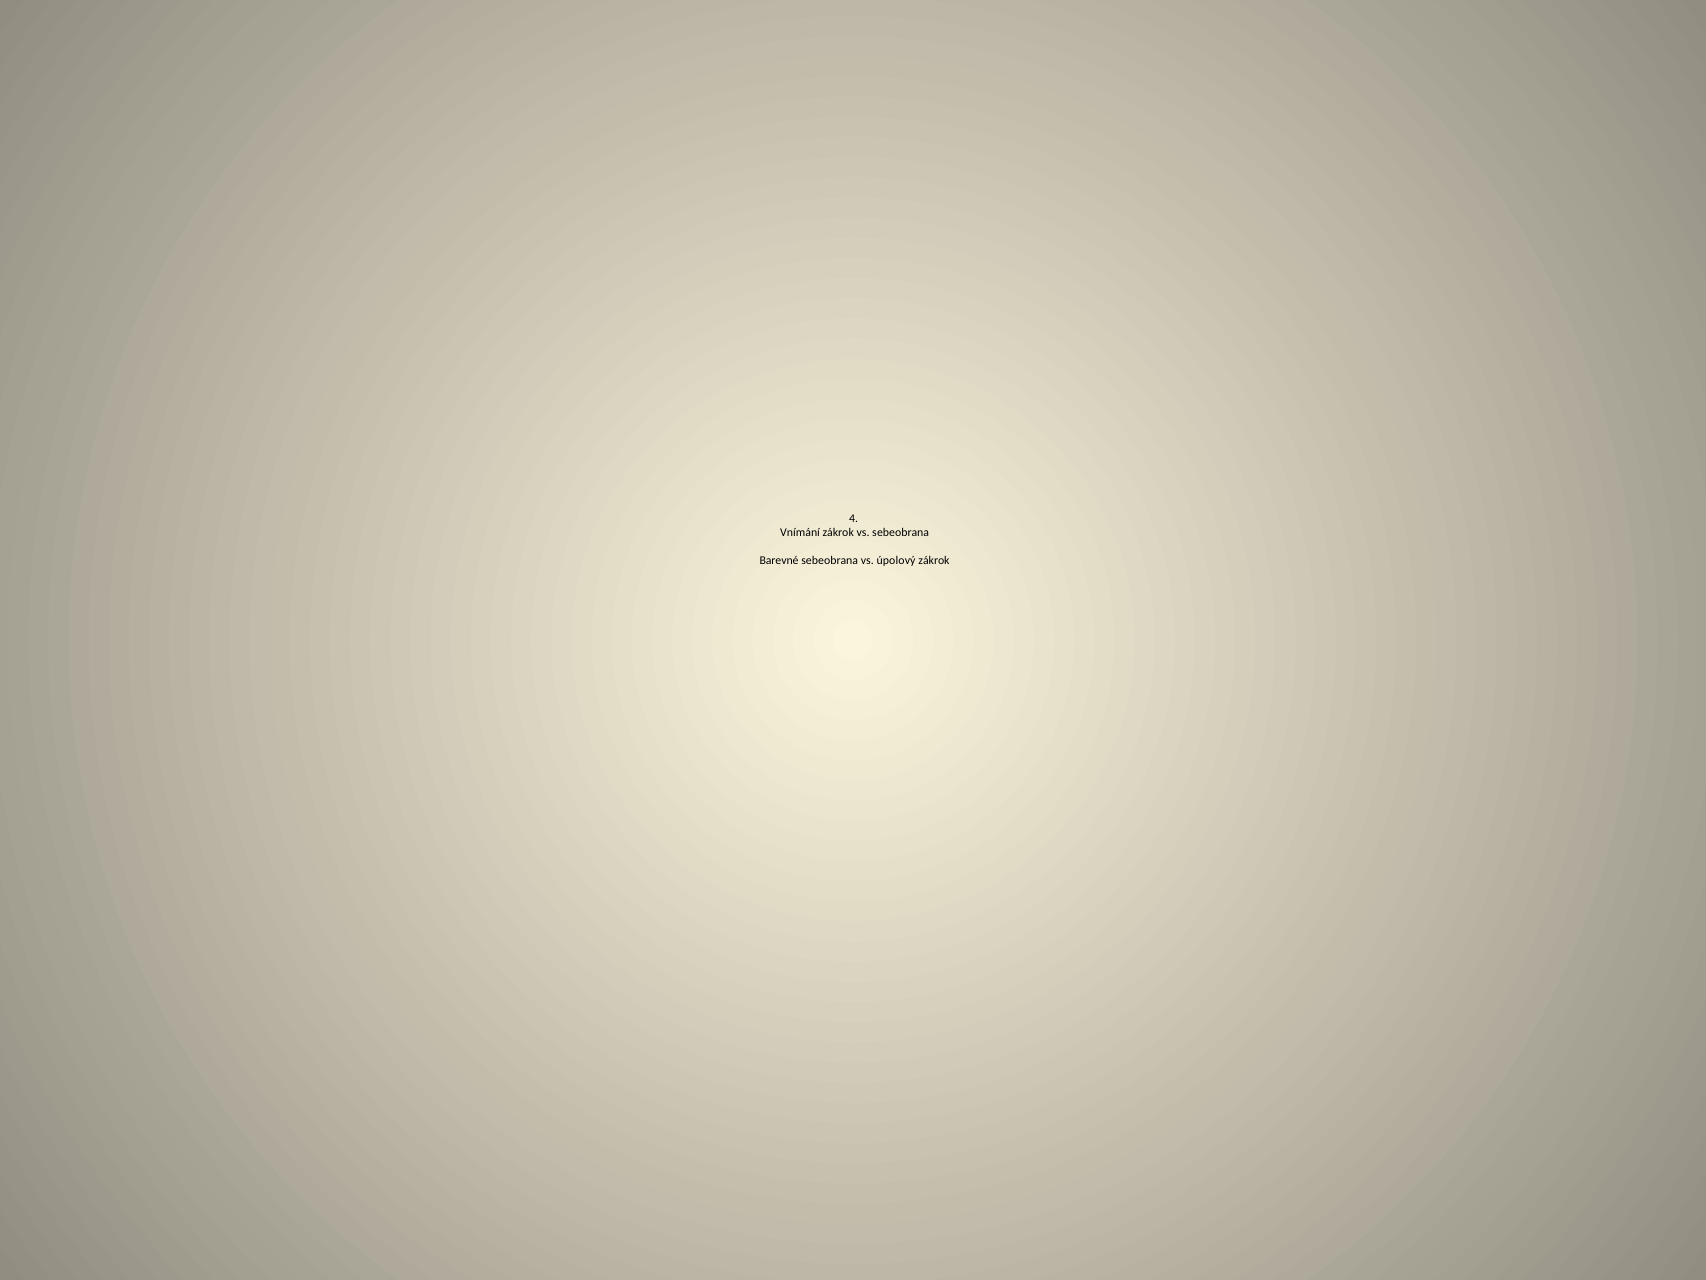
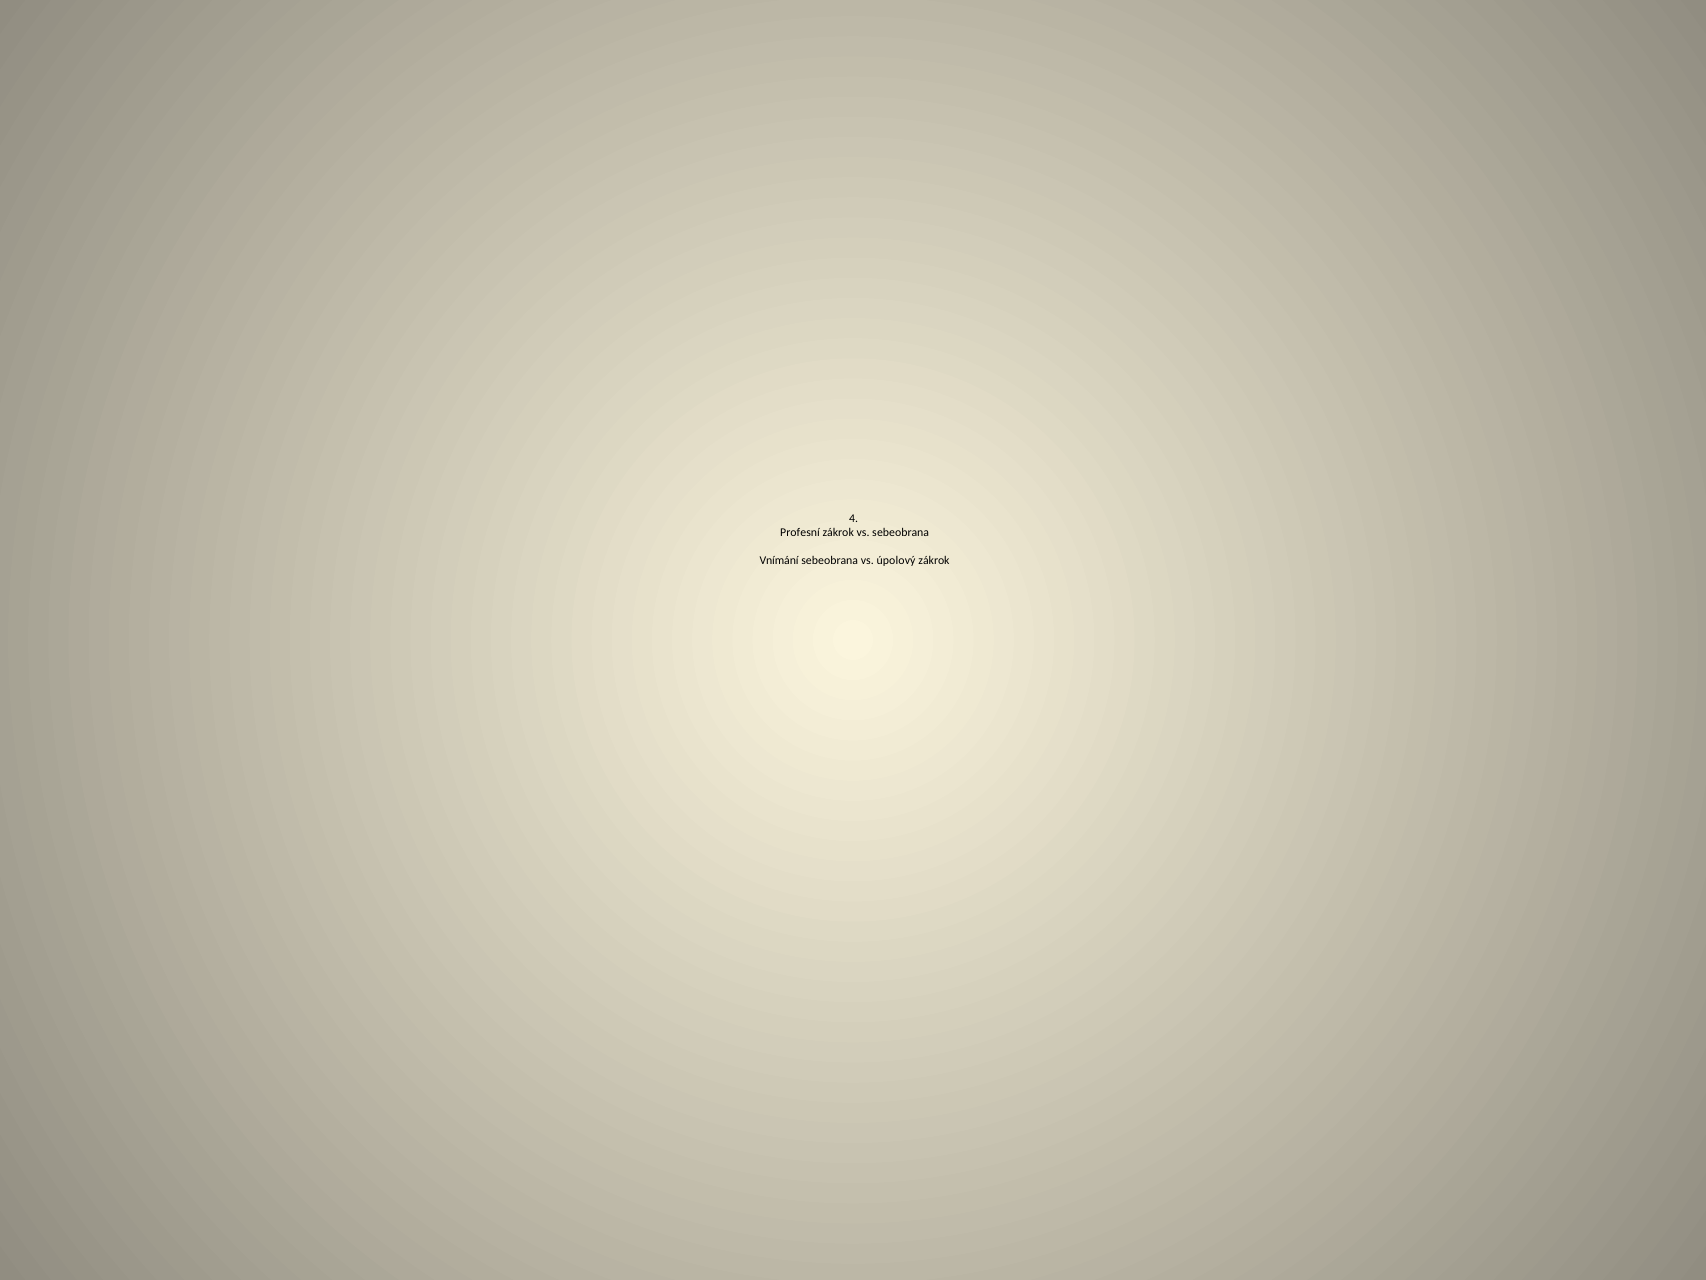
Vnímání: Vnímání -> Profesní (800, 532)
Barevné: Barevné -> Vnímání (779, 561)
